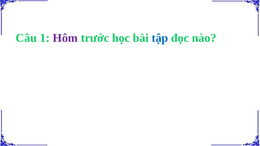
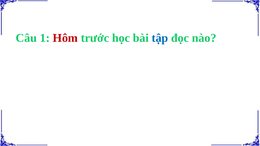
Hôm colour: purple -> red (65, 38)
